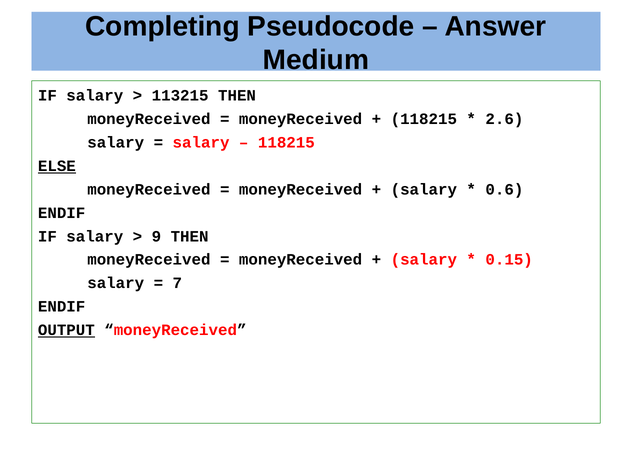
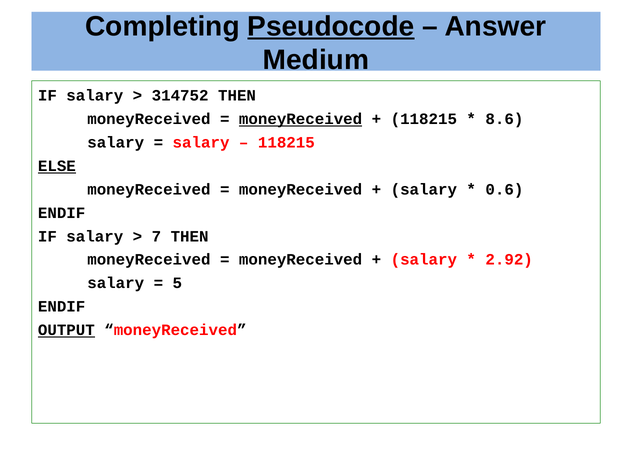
Pseudocode underline: none -> present (331, 26)
113215: 113215 -> 314752 (180, 96)
moneyReceived underline: none -> present (301, 119)
2.6: 2.6 -> 8.6 (504, 119)
9: 9 -> 7 (156, 236)
0.15: 0.15 -> 2.92 (509, 260)
7: 7 -> 5 (177, 283)
